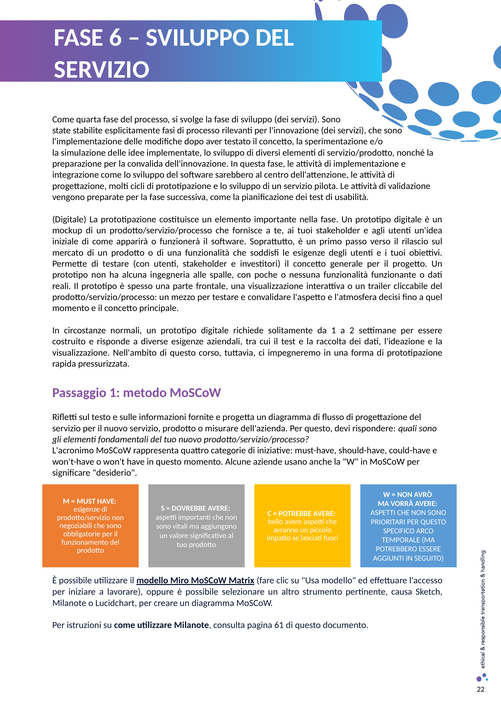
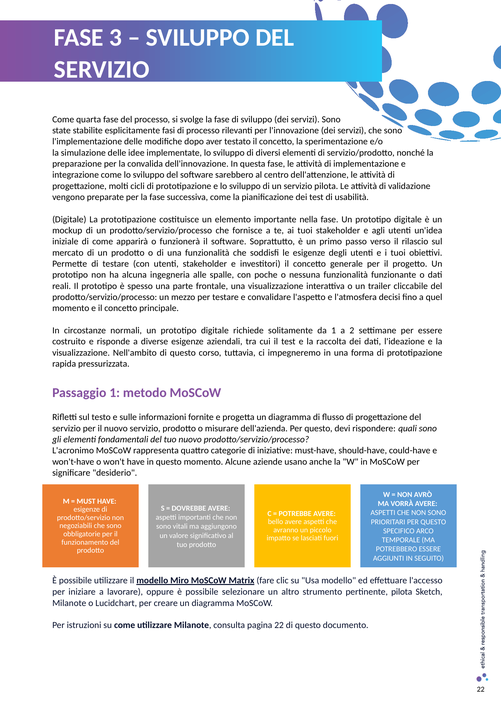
6: 6 -> 3 (116, 38)
pertinente causa: causa -> pilota (402, 592)
pagina 61: 61 -> 22 (279, 626)
